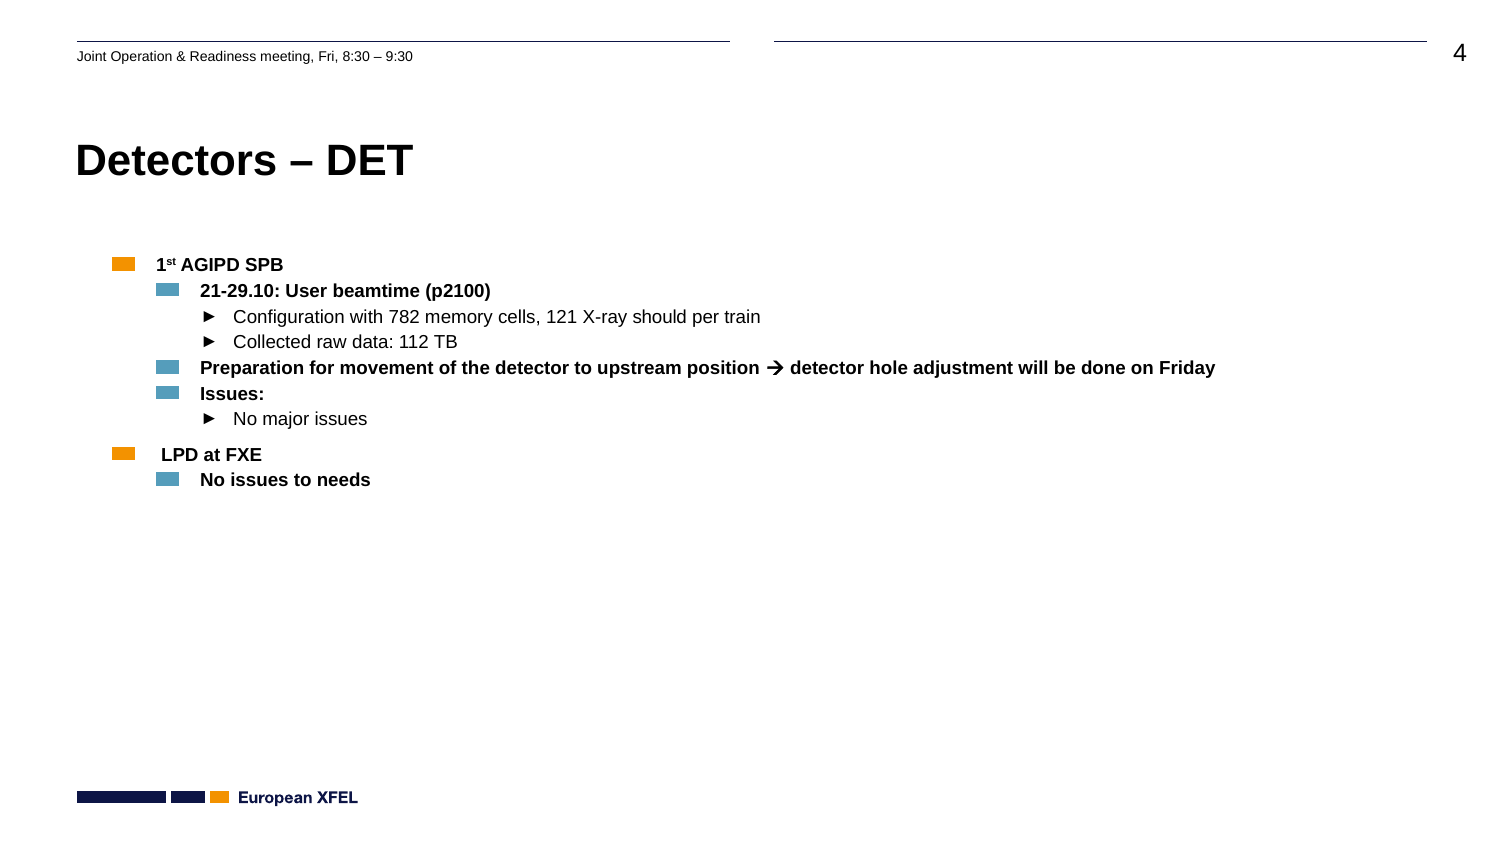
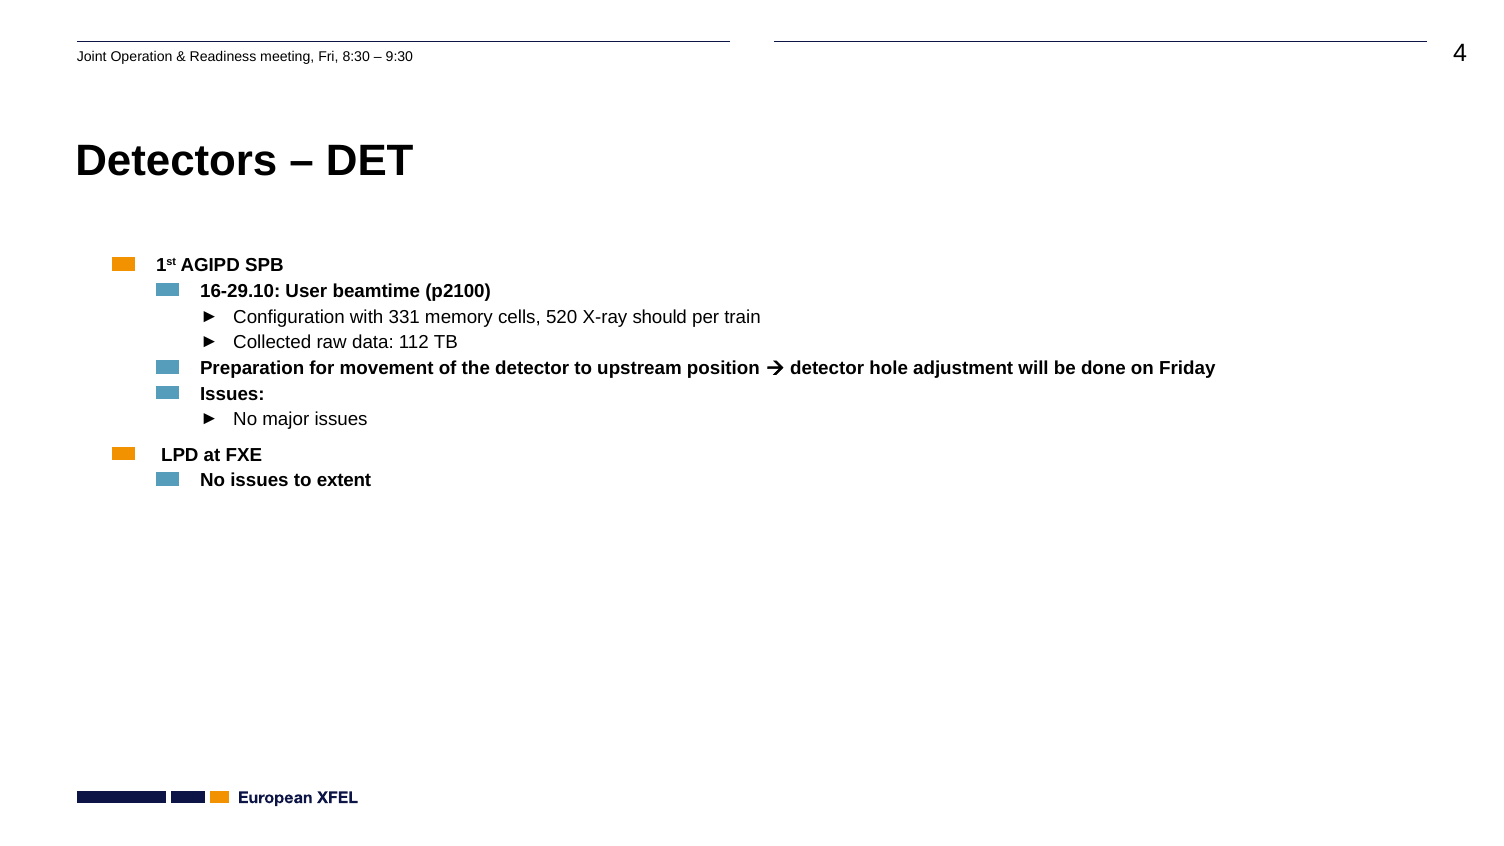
21-29.10: 21-29.10 -> 16-29.10 (240, 291)
782: 782 -> 331 (404, 317)
121: 121 -> 520 (562, 317)
needs: needs -> extent (344, 481)
